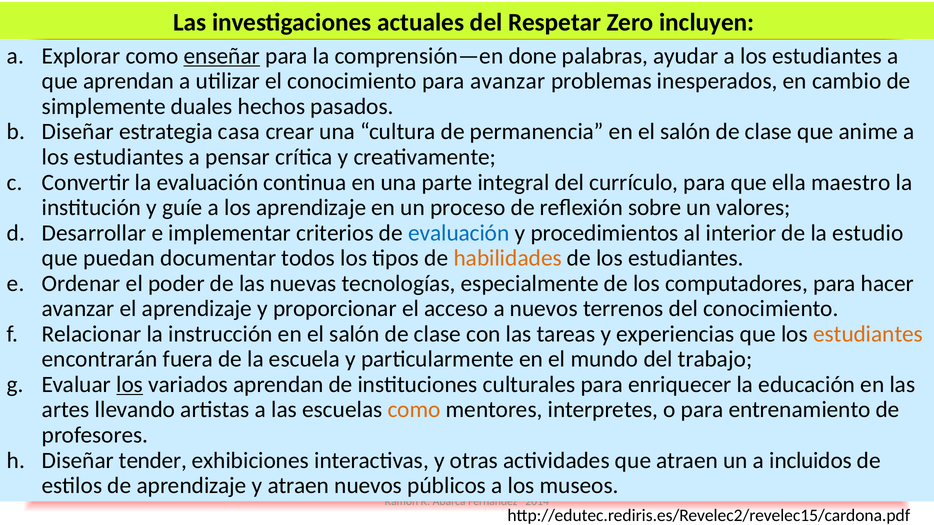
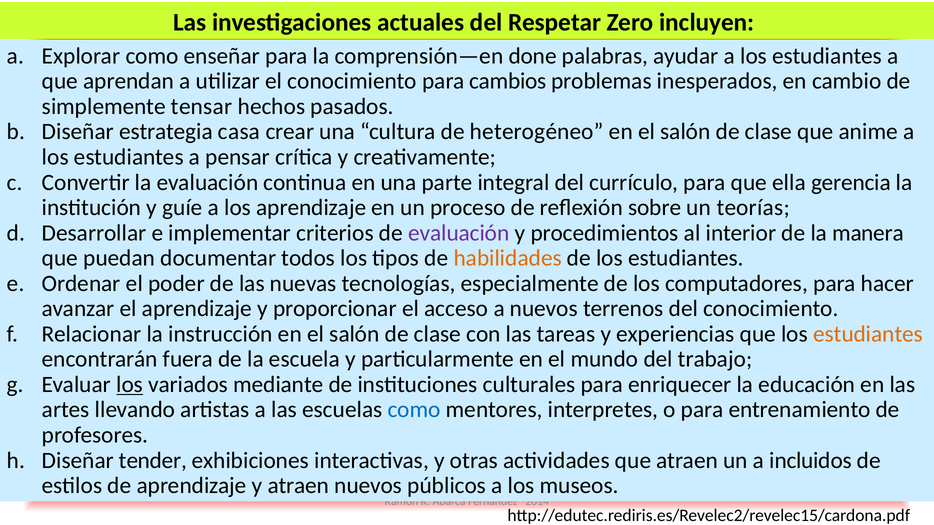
enseñar underline: present -> none (222, 56)
para avanzar: avanzar -> cambios (508, 81)
duales: duales -> tensar (202, 107)
permanencia: permanencia -> heterogéneo (537, 132)
maestro: maestro -> gerencia (851, 182)
valores: valores -> teorías (753, 208)
evaluación colour: blue -> purple (459, 233)
estudio: estudio -> manera (868, 233)
variados aprendan: aprendan -> mediante (278, 385)
como colour: orange -> blue (414, 410)
